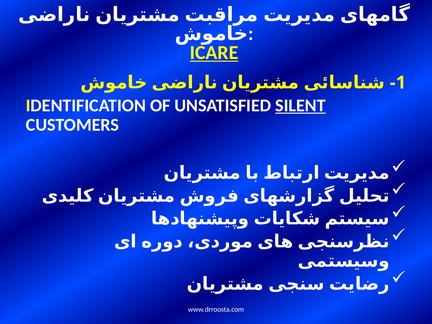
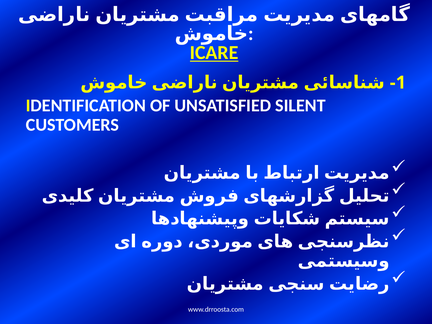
SILENT underline: present -> none (300, 106)
